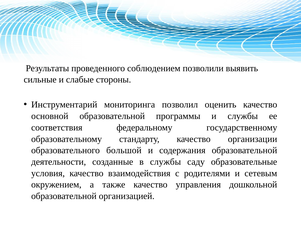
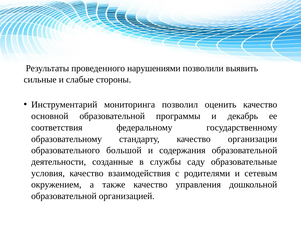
соблюдением: соблюдением -> нарушениями (154, 68)
и службы: службы -> декабрь (243, 116)
